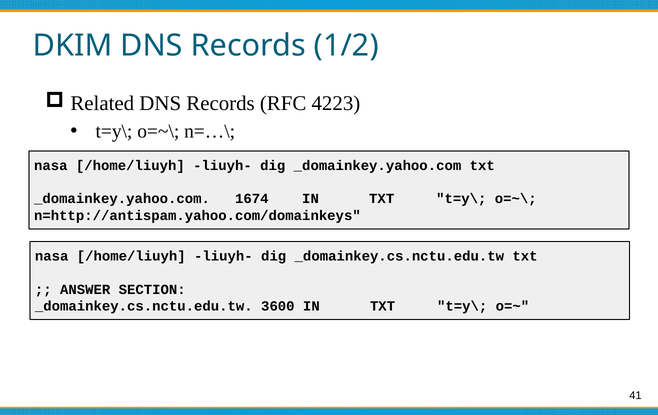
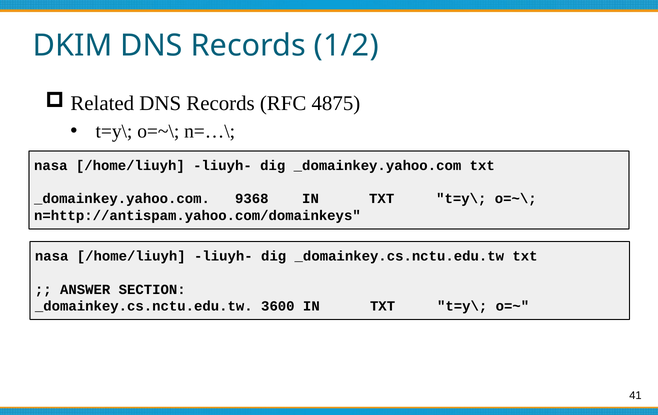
4223: 4223 -> 4875 (336, 103)
1674: 1674 -> 9368 (252, 199)
